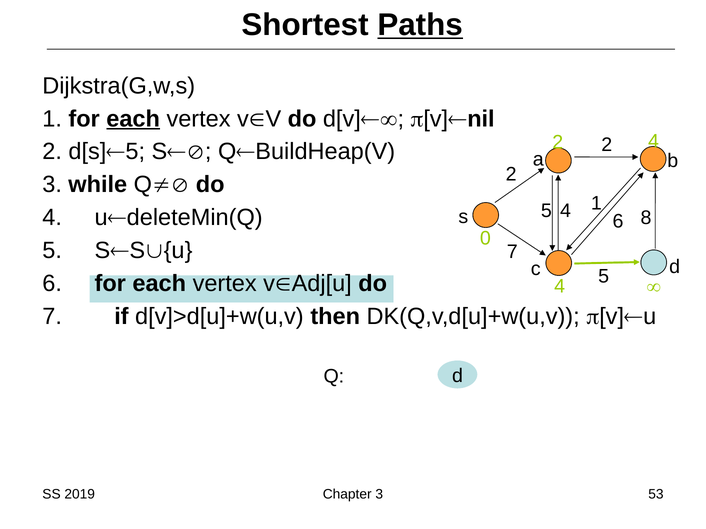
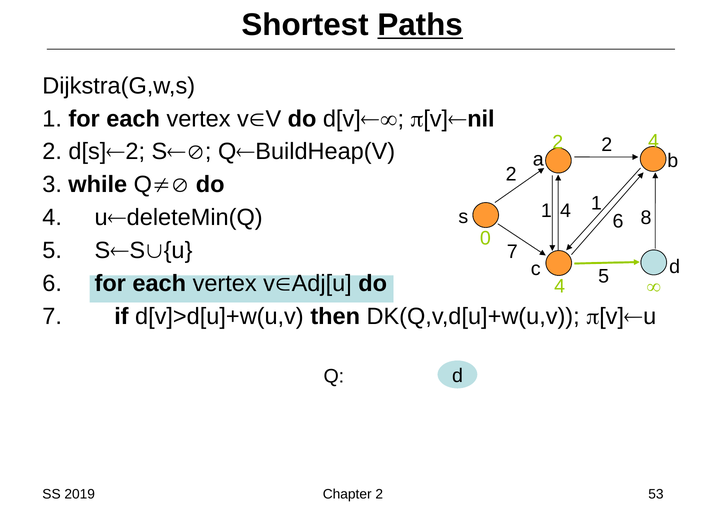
each underline: present -> none (133, 119)
5: 5 -> 2 (135, 152)
s 5: 5 -> 1 (546, 211)
Chapter 3: 3 -> 2 (379, 495)
